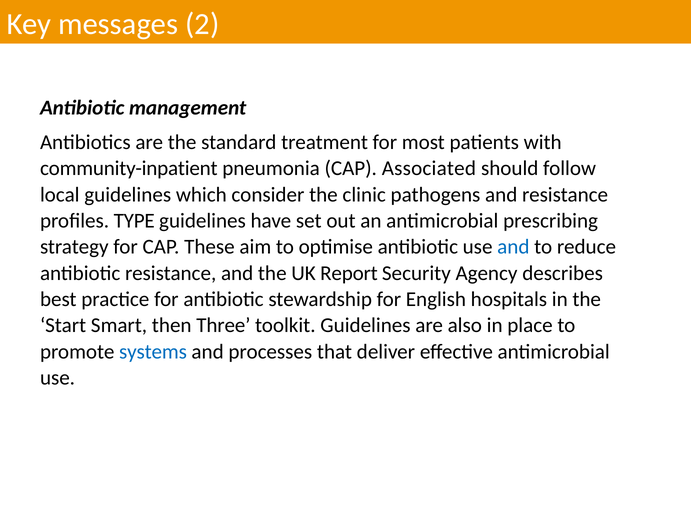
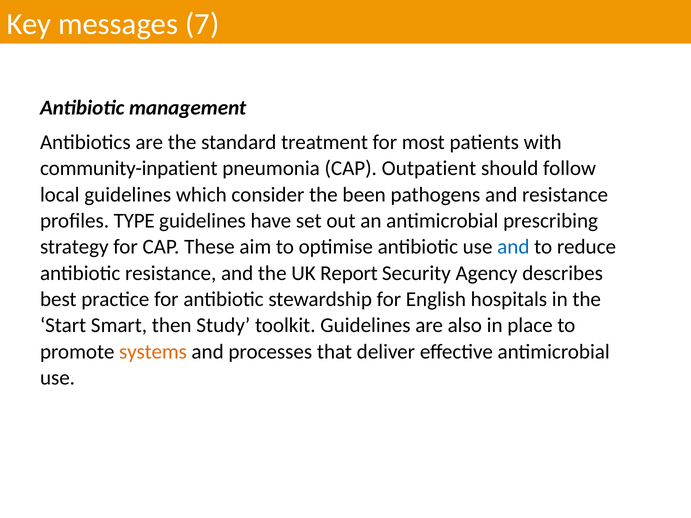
2: 2 -> 7 (202, 24)
Associated: Associated -> Outpatient (429, 169)
clinic: clinic -> been (364, 195)
Three: Three -> Study (223, 326)
systems colour: blue -> orange (153, 352)
